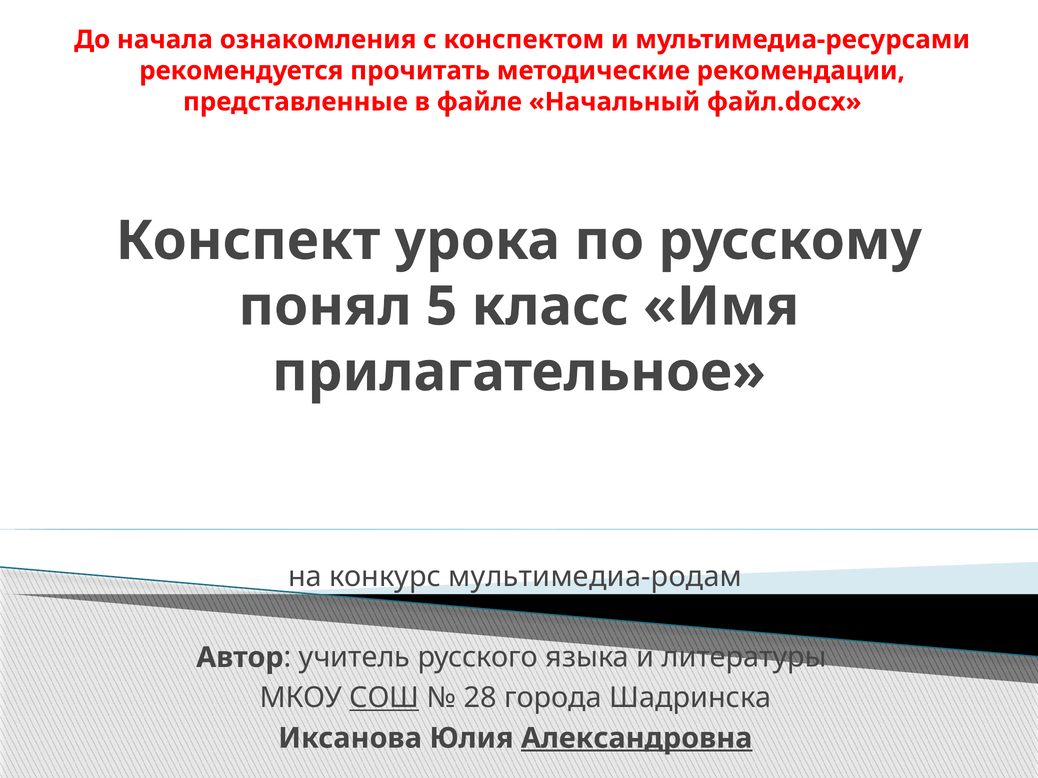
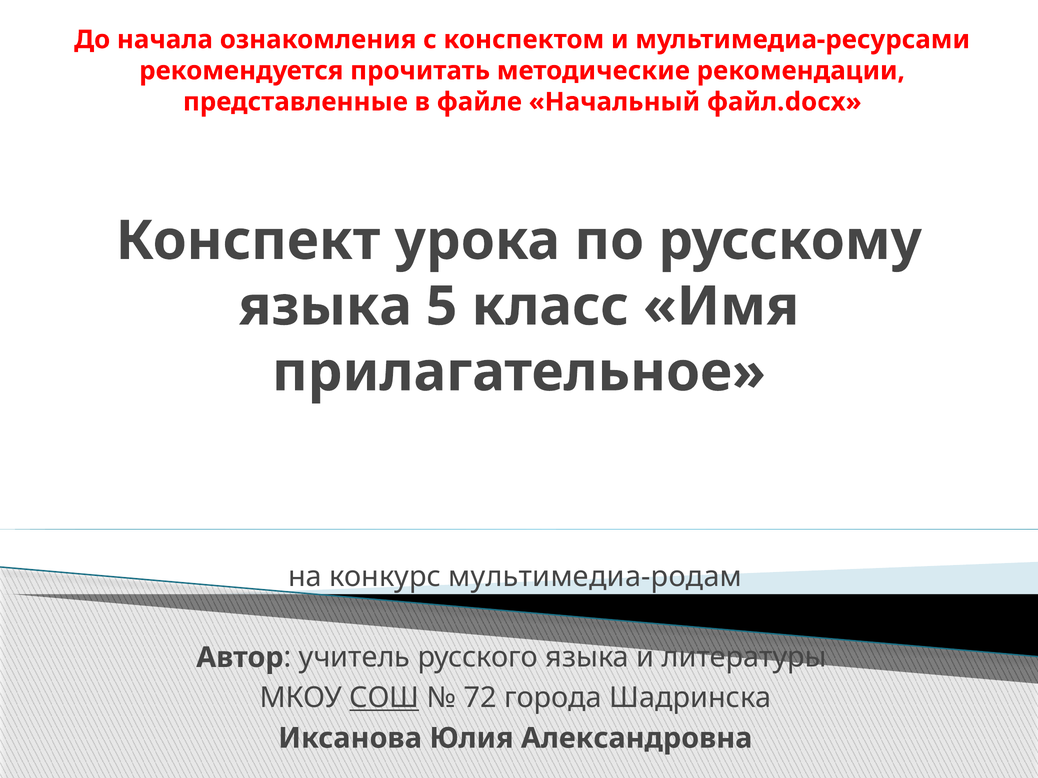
понял: понял -> языка (325, 307)
28: 28 -> 72 (480, 698)
Александровна underline: present -> none (637, 739)
